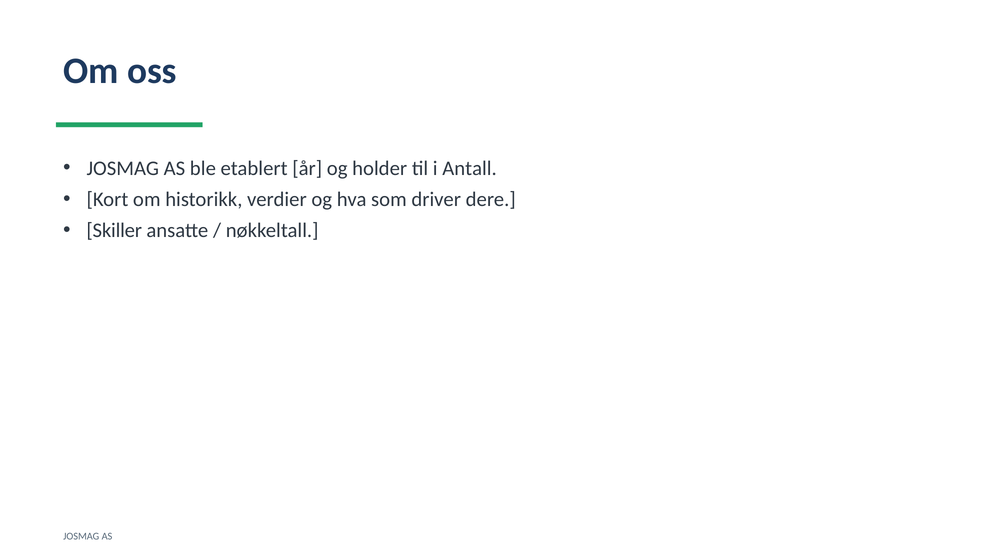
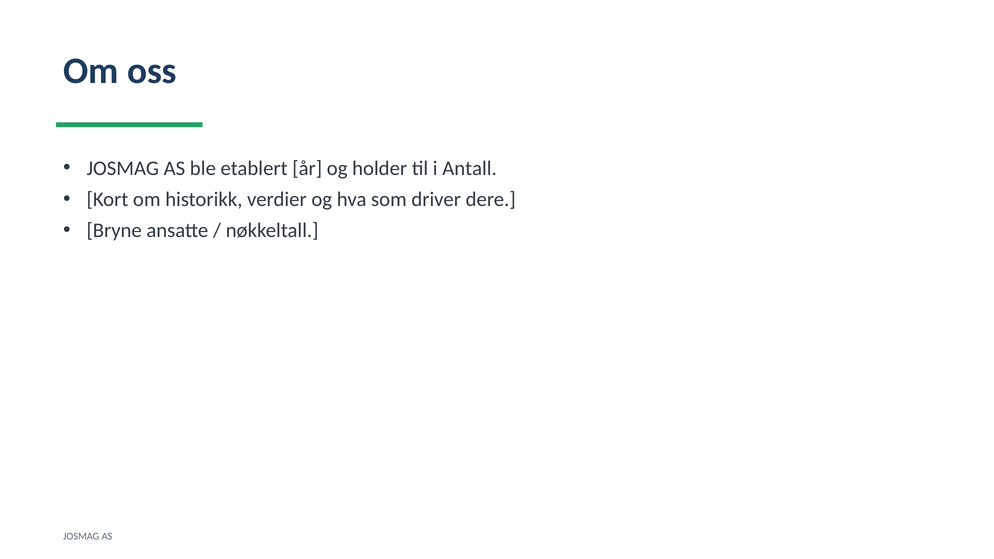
Skiller: Skiller -> Bryne (114, 231)
